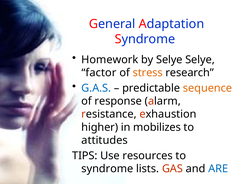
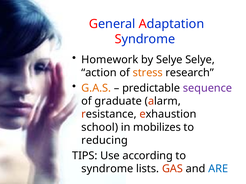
factor: factor -> action (99, 73)
G.A.S colour: blue -> orange (96, 88)
sequence colour: orange -> purple (208, 88)
response: response -> graduate (118, 101)
higher: higher -> school (100, 128)
attitudes: attitudes -> reducing (105, 141)
resources: resources -> according (148, 156)
